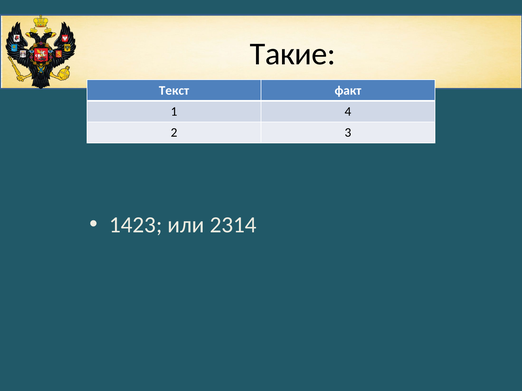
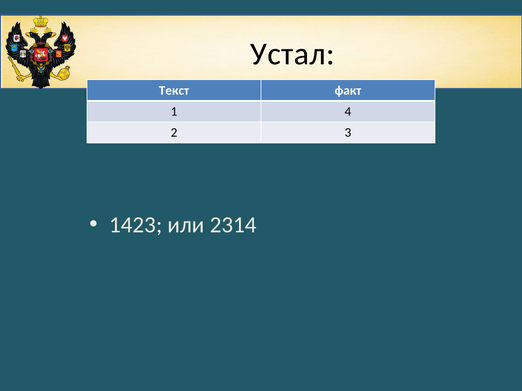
Такие: Такие -> Устал (292, 54)
